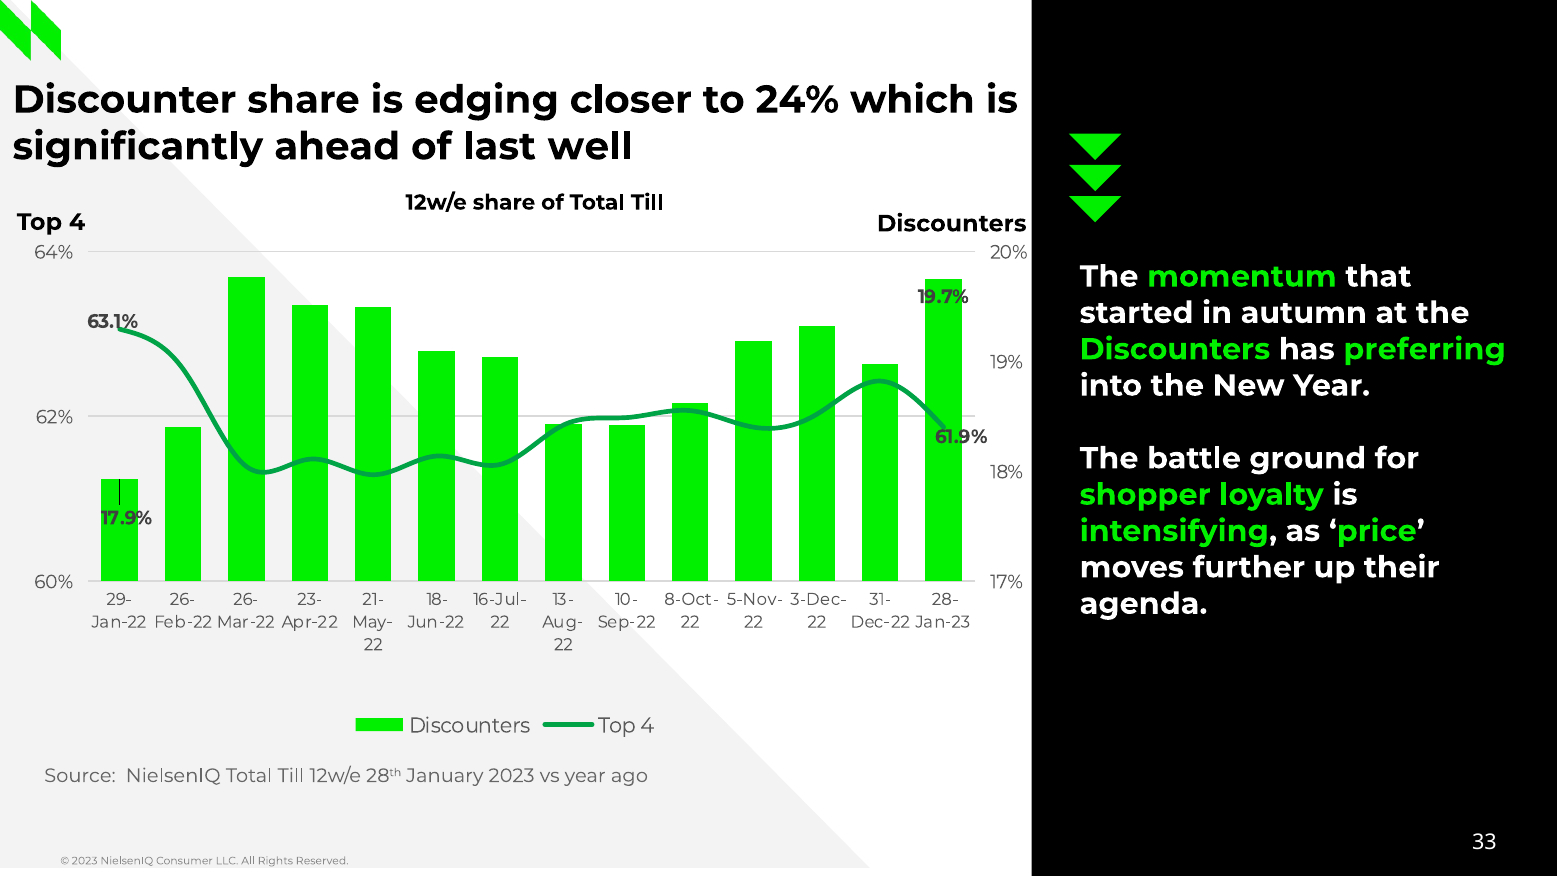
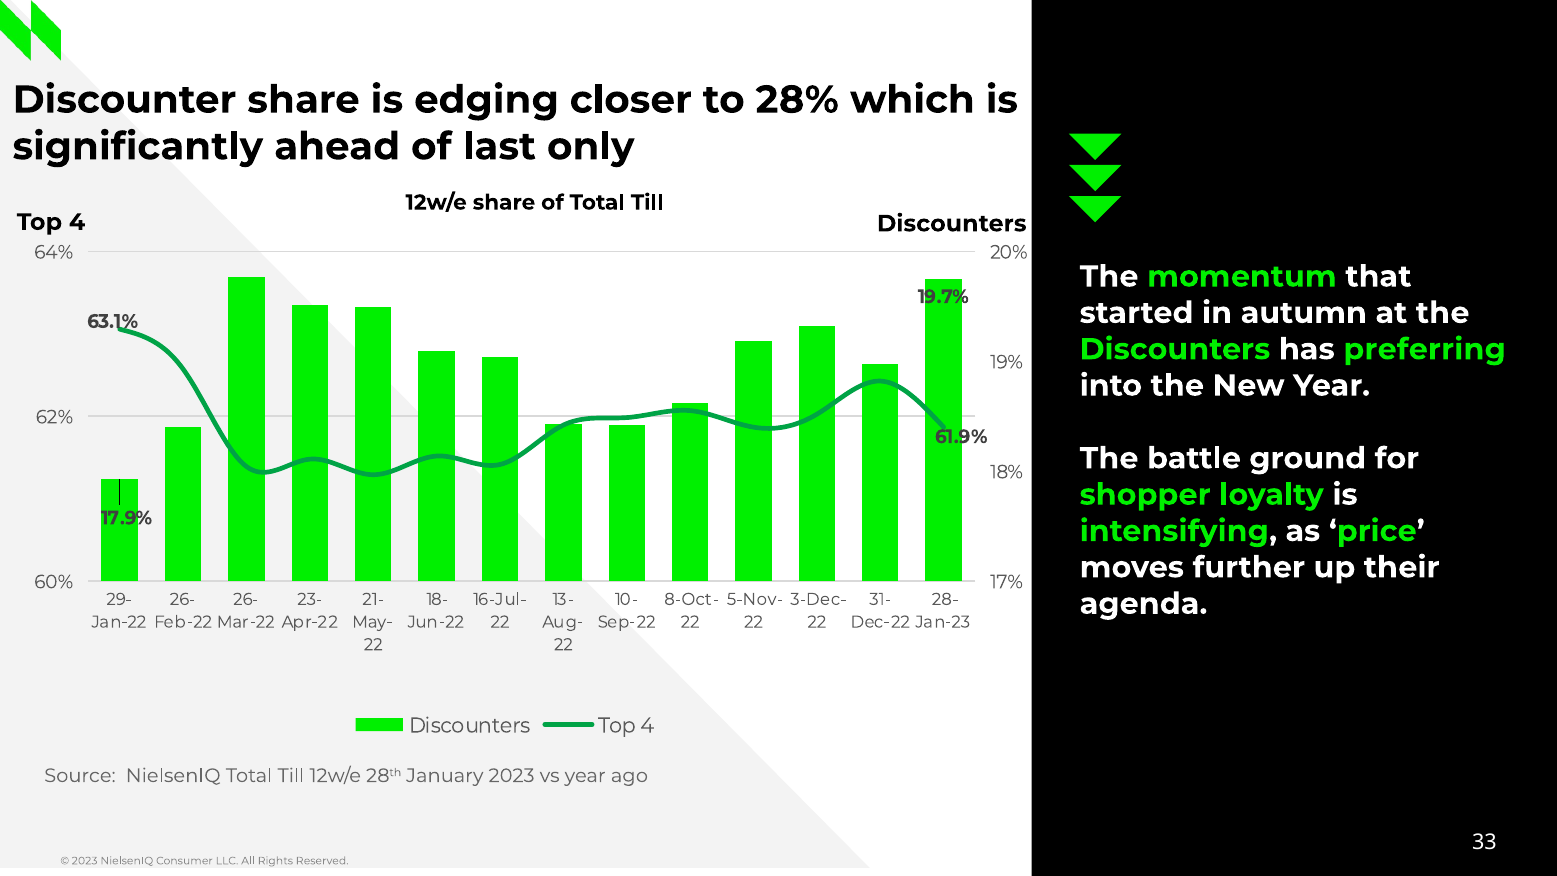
24%: 24% -> 28% (797, 100)
well: well -> only (591, 147)
